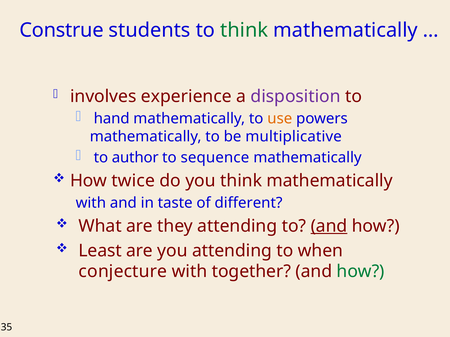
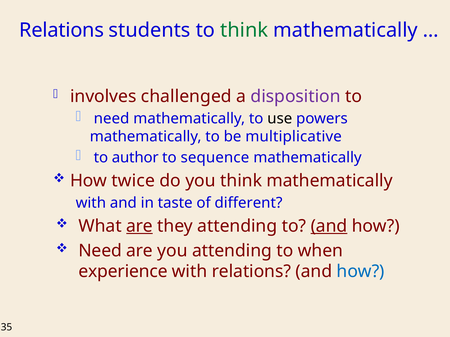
Construe: Construe -> Relations (62, 30)
experience: experience -> challenged (186, 96)
hand: hand -> need (112, 119)
use colour: orange -> black (280, 119)
are underline: none -> present (140, 226)
Least: Least -> Need (100, 251)
conjecture: conjecture -> experience (123, 272)
with together: together -> relations (251, 272)
how colour: green -> blue (361, 272)
